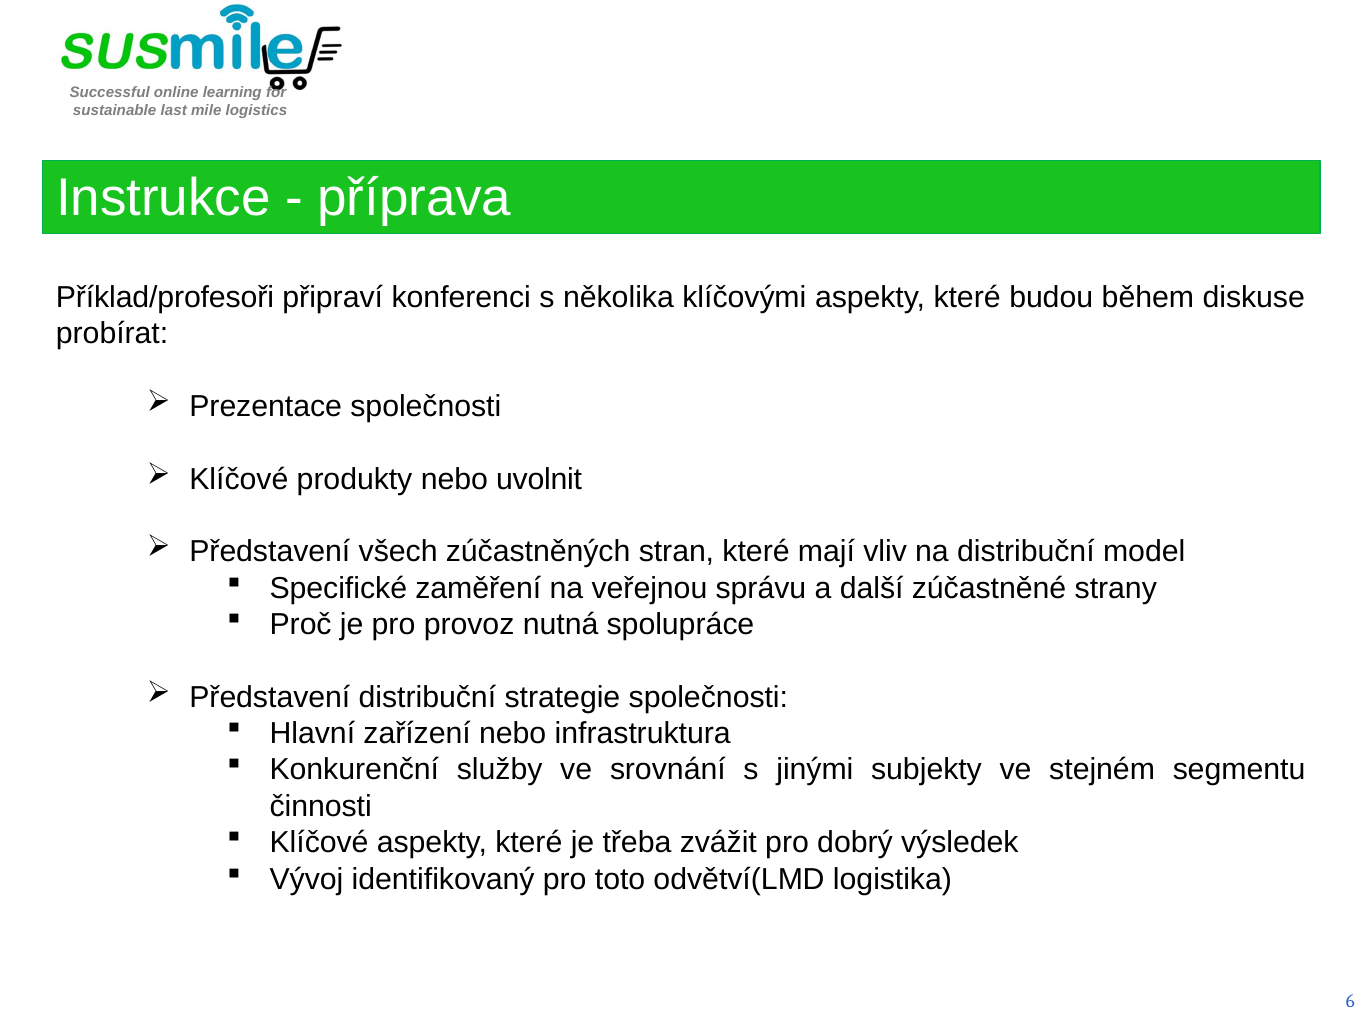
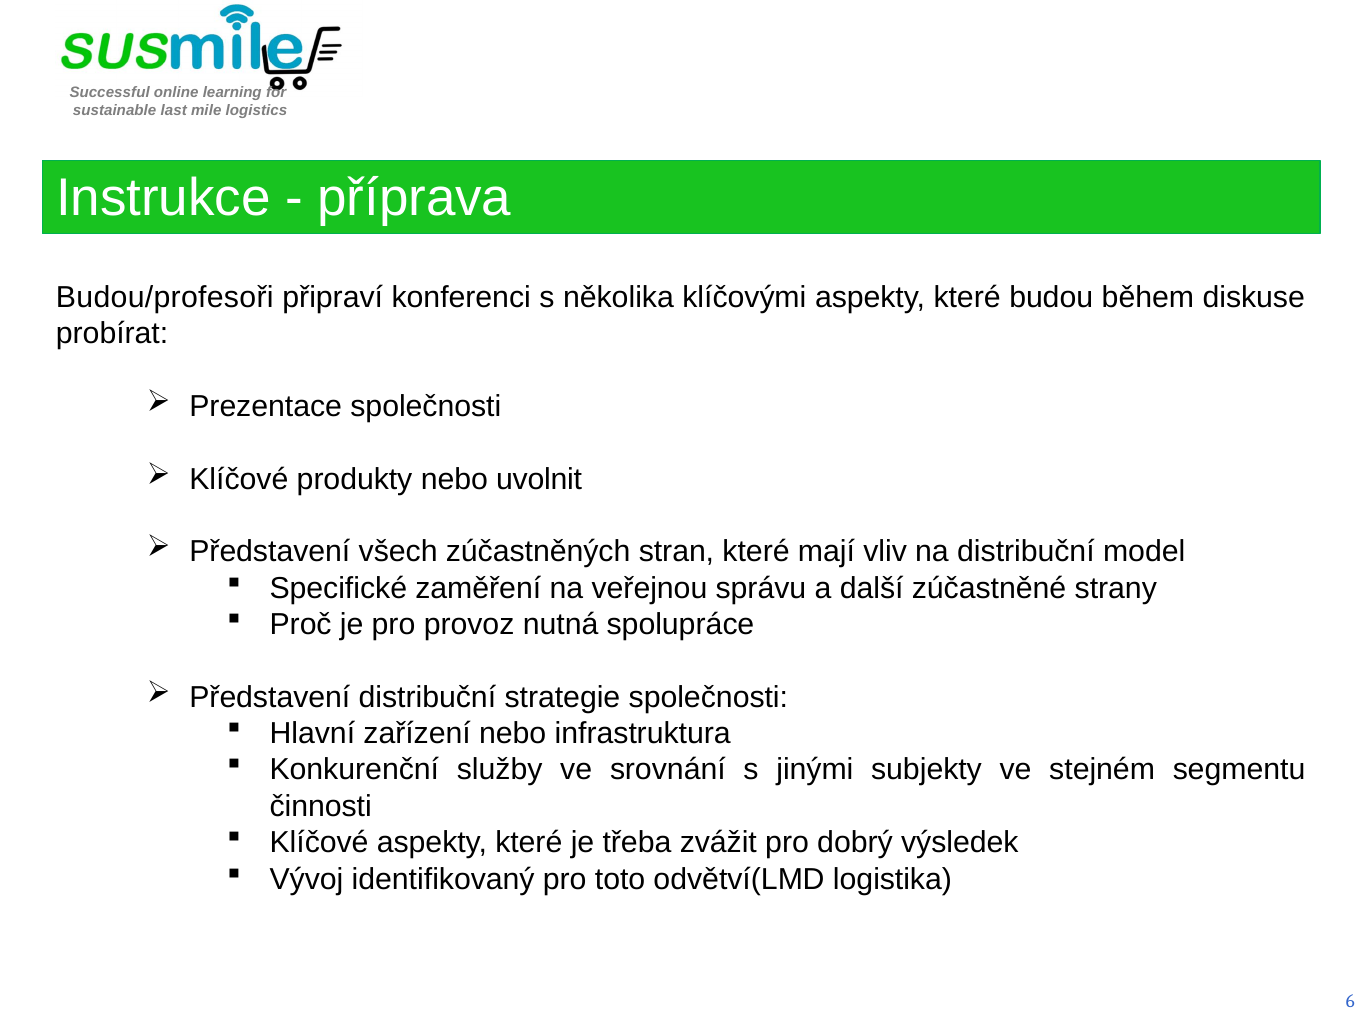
Příklad/profesoři: Příklad/profesoři -> Budou/profesoři (165, 297)
